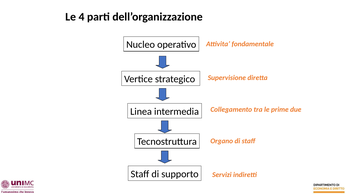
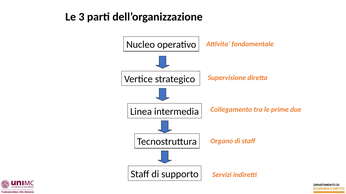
4: 4 -> 3 (81, 17)
